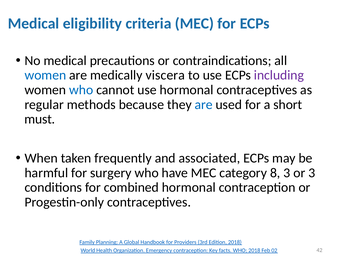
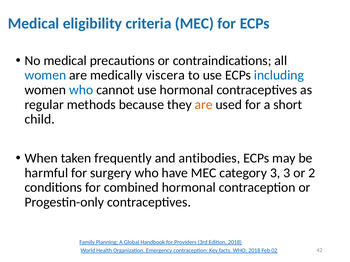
including colour: purple -> blue (279, 75)
are colour: blue -> orange (204, 105)
must: must -> child (40, 119)
associated: associated -> antibodies (209, 158)
category 8: 8 -> 3 (275, 173)
or 3: 3 -> 2 (312, 173)
